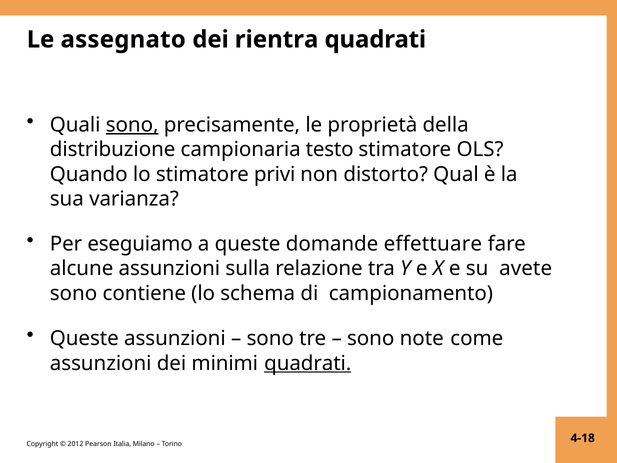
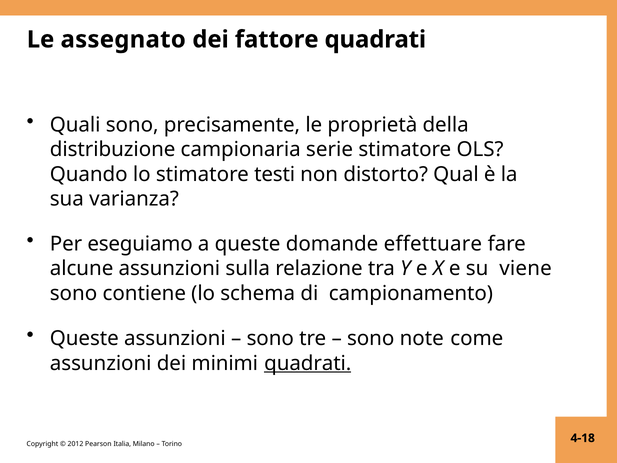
rientra: rientra -> fattore (277, 39)
sono underline: present -> none (132, 125)
testo: testo -> serie (330, 149)
privi: privi -> testi (275, 174)
avete: avete -> viene (526, 269)
